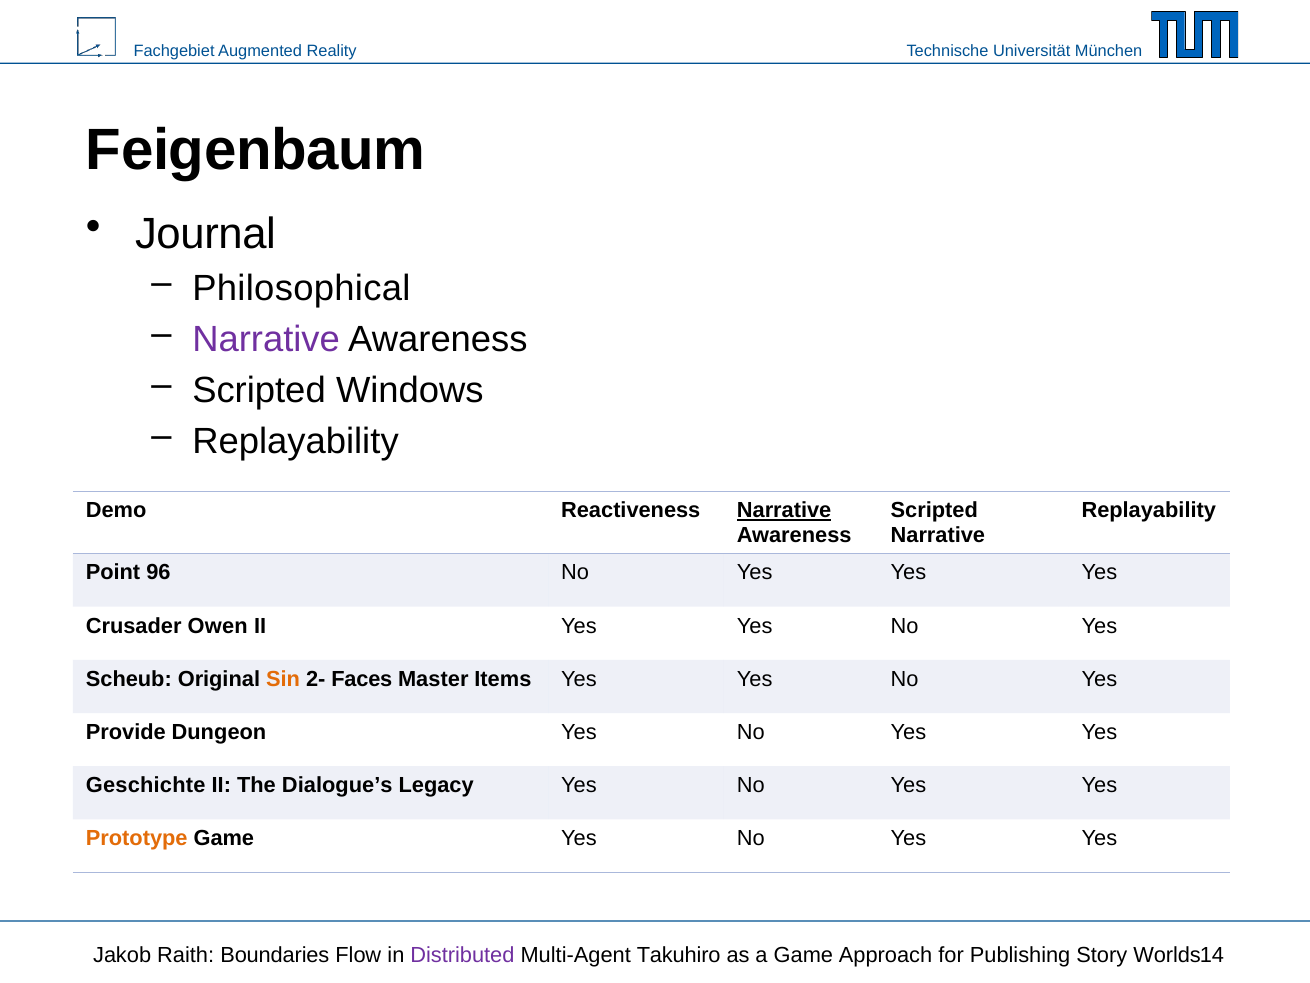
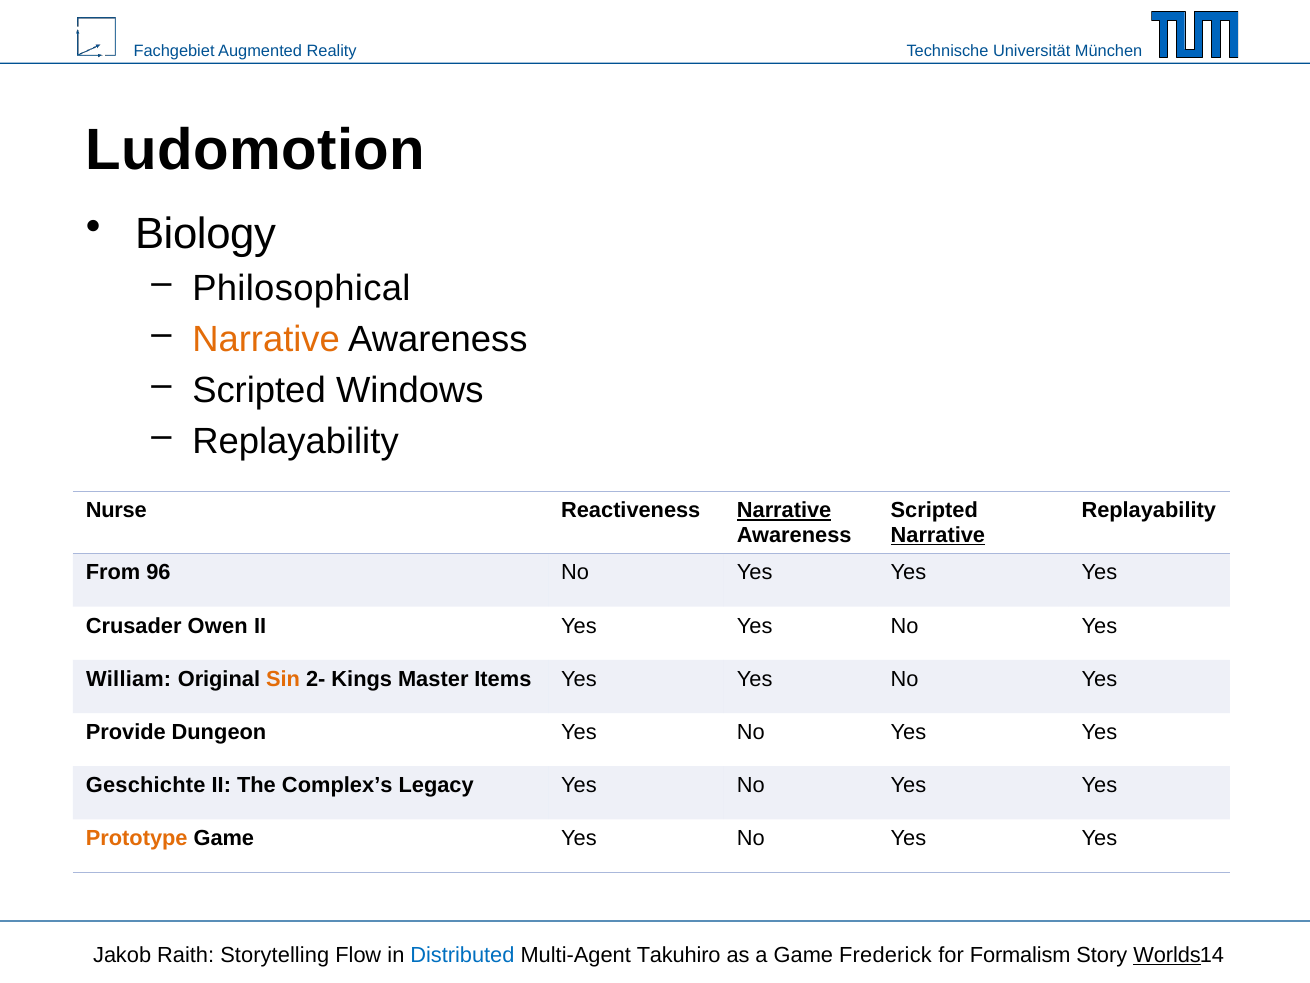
Feigenbaum: Feigenbaum -> Ludomotion (255, 150)
Journal: Journal -> Biology (205, 234)
Narrative colour: purple -> orange (266, 340)
Demo: Demo -> Nurse (116, 510)
Narrative underline: none -> present (938, 535)
Point: Point -> From (113, 573)
Scheub: Scheub -> William (129, 679)
Faces: Faces -> Kings (362, 679)
Dialogue’s: Dialogue’s -> Complex’s (337, 785)
Boundaries: Boundaries -> Storytelling (275, 955)
Distributed colour: purple -> blue (462, 955)
Approach: Approach -> Frederick (885, 955)
Publishing: Publishing -> Formalism (1020, 955)
Worlds underline: none -> present (1167, 955)
